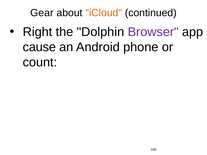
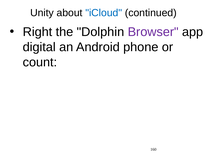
Gear: Gear -> Unity (42, 13)
iCloud colour: orange -> blue (104, 13)
cause: cause -> digital (39, 47)
